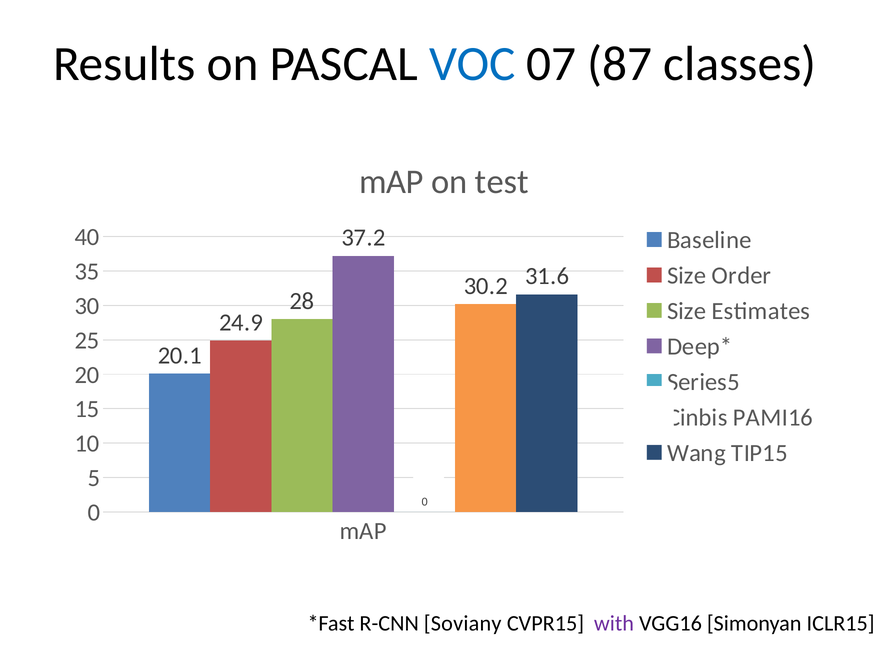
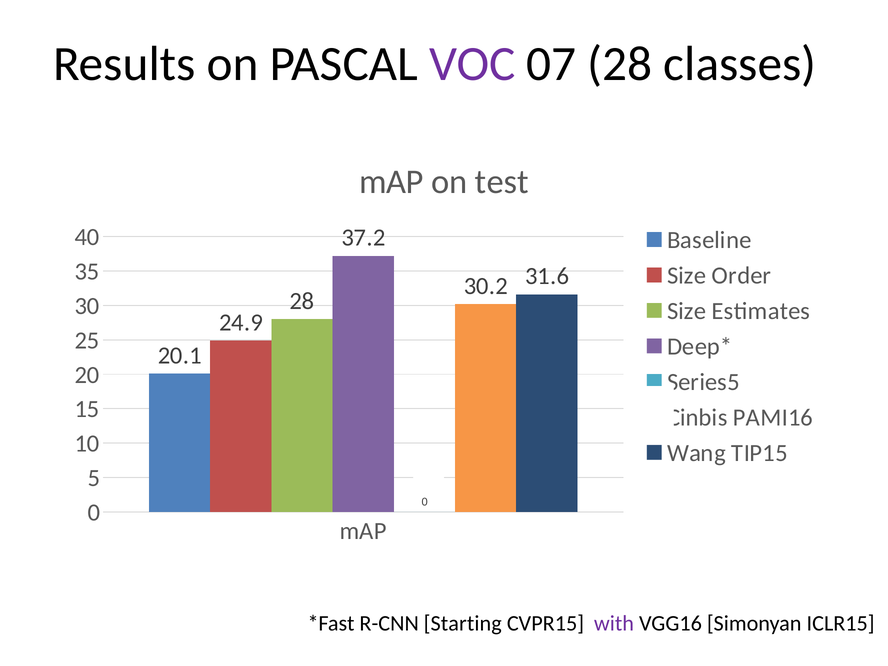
VOC colour: blue -> purple (472, 64)
07 87: 87 -> 28 (620, 64)
Soviany: Soviany -> Starting (463, 623)
